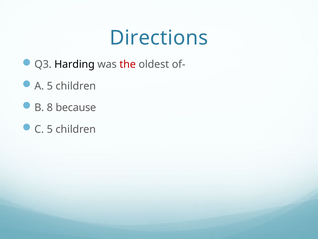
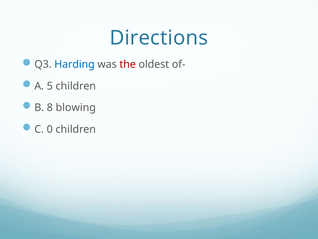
Harding colour: black -> blue (75, 64)
because: because -> blowing (76, 107)
C 5: 5 -> 0 (50, 129)
